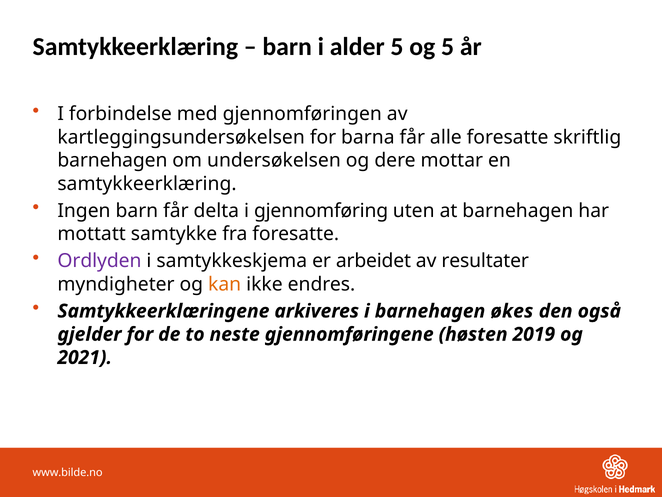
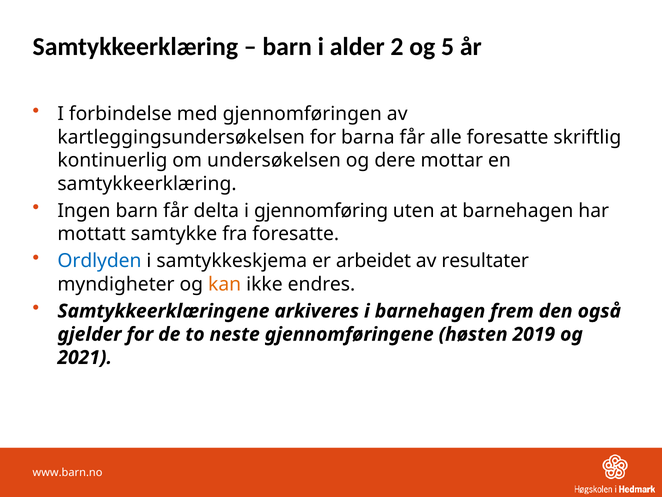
alder 5: 5 -> 2 (397, 47)
barnehagen: barnehagen -> kontinuerlig (112, 160)
Ordlyden colour: purple -> blue (99, 261)
økes: økes -> frem (512, 311)
www.bilde.no: www.bilde.no -> www.barn.no (68, 472)
